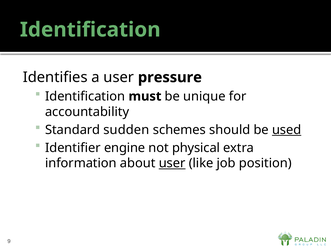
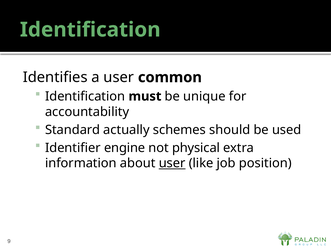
pressure: pressure -> common (170, 77)
sudden: sudden -> actually (126, 130)
used underline: present -> none (287, 130)
